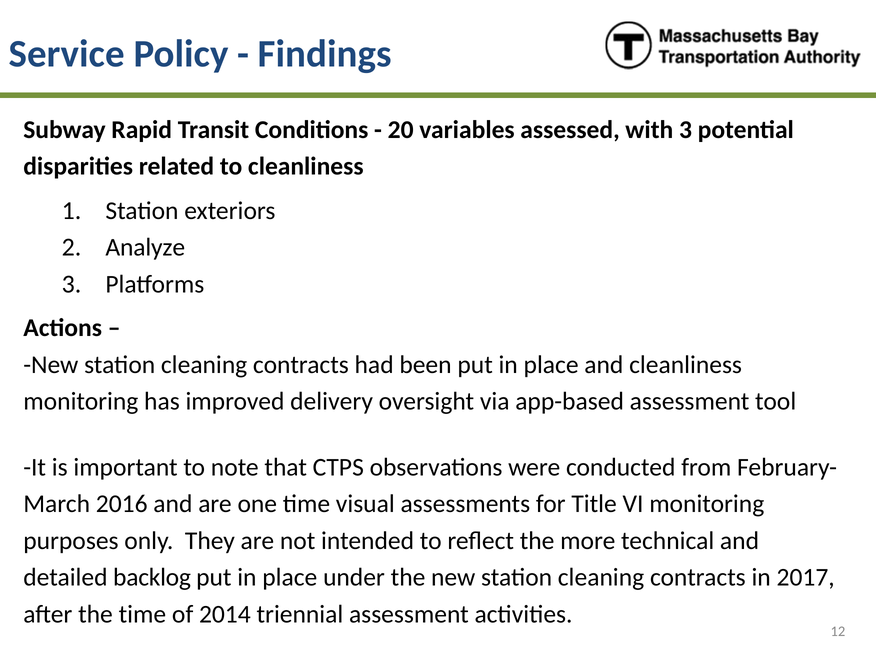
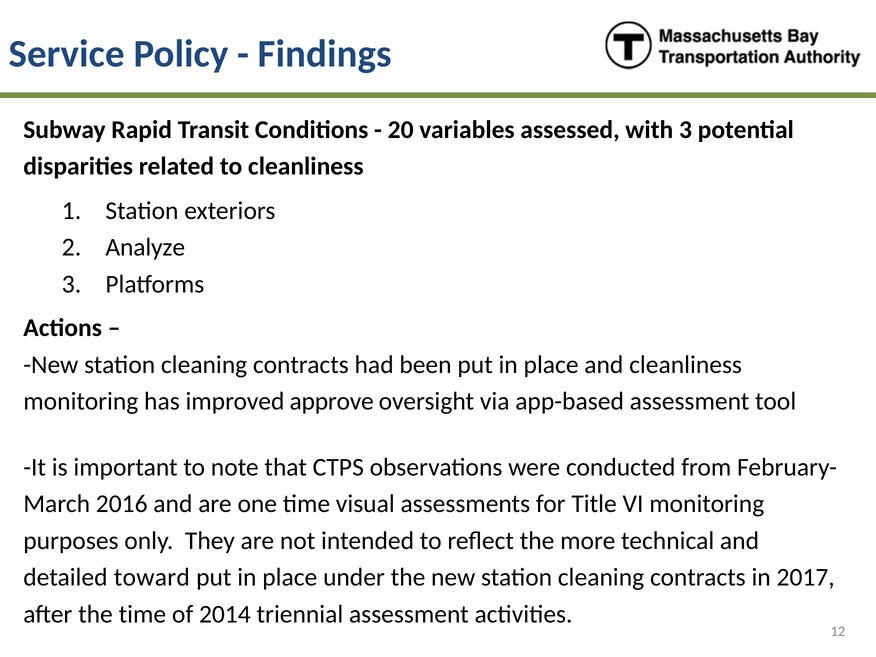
delivery: delivery -> approve (332, 401)
backlog: backlog -> toward (152, 577)
